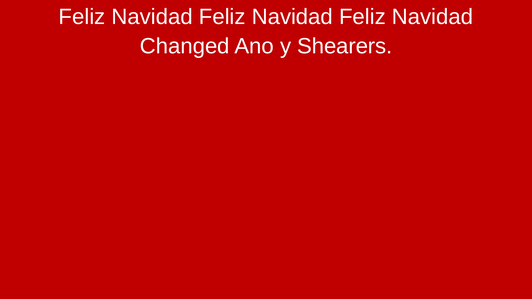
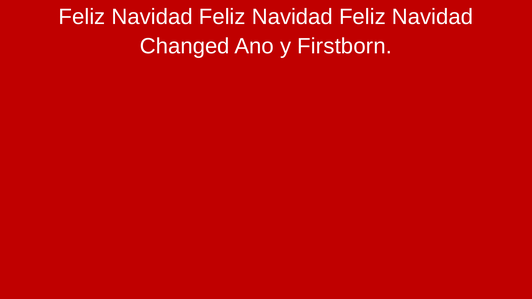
Shearers: Shearers -> Firstborn (345, 46)
